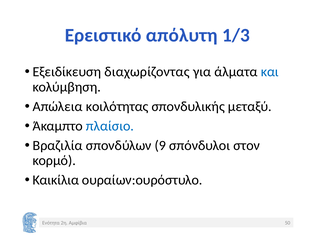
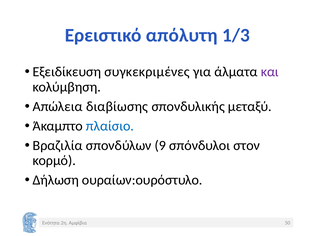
διαχωρίζοντας: διαχωρίζοντας -> συγκεκριμένες (147, 72)
και colour: blue -> purple (270, 72)
κοιλότητας: κοιλότητας -> διαβίωσης (117, 107)
Καικίλια: Καικίλια -> Δήλωση (56, 180)
